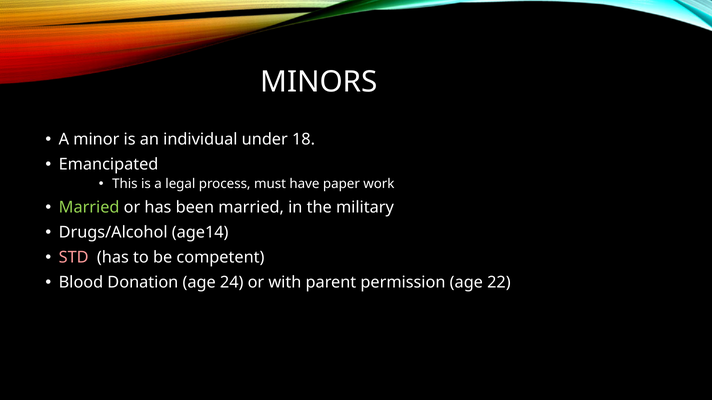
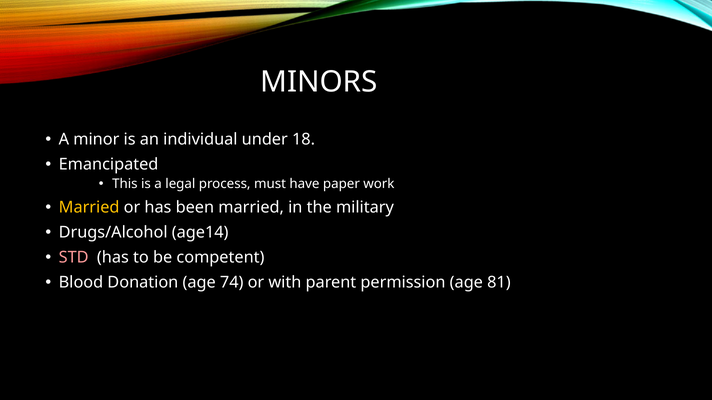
Married colour: light green -> yellow (89, 208)
24: 24 -> 74 (232, 283)
22: 22 -> 81 (499, 283)
